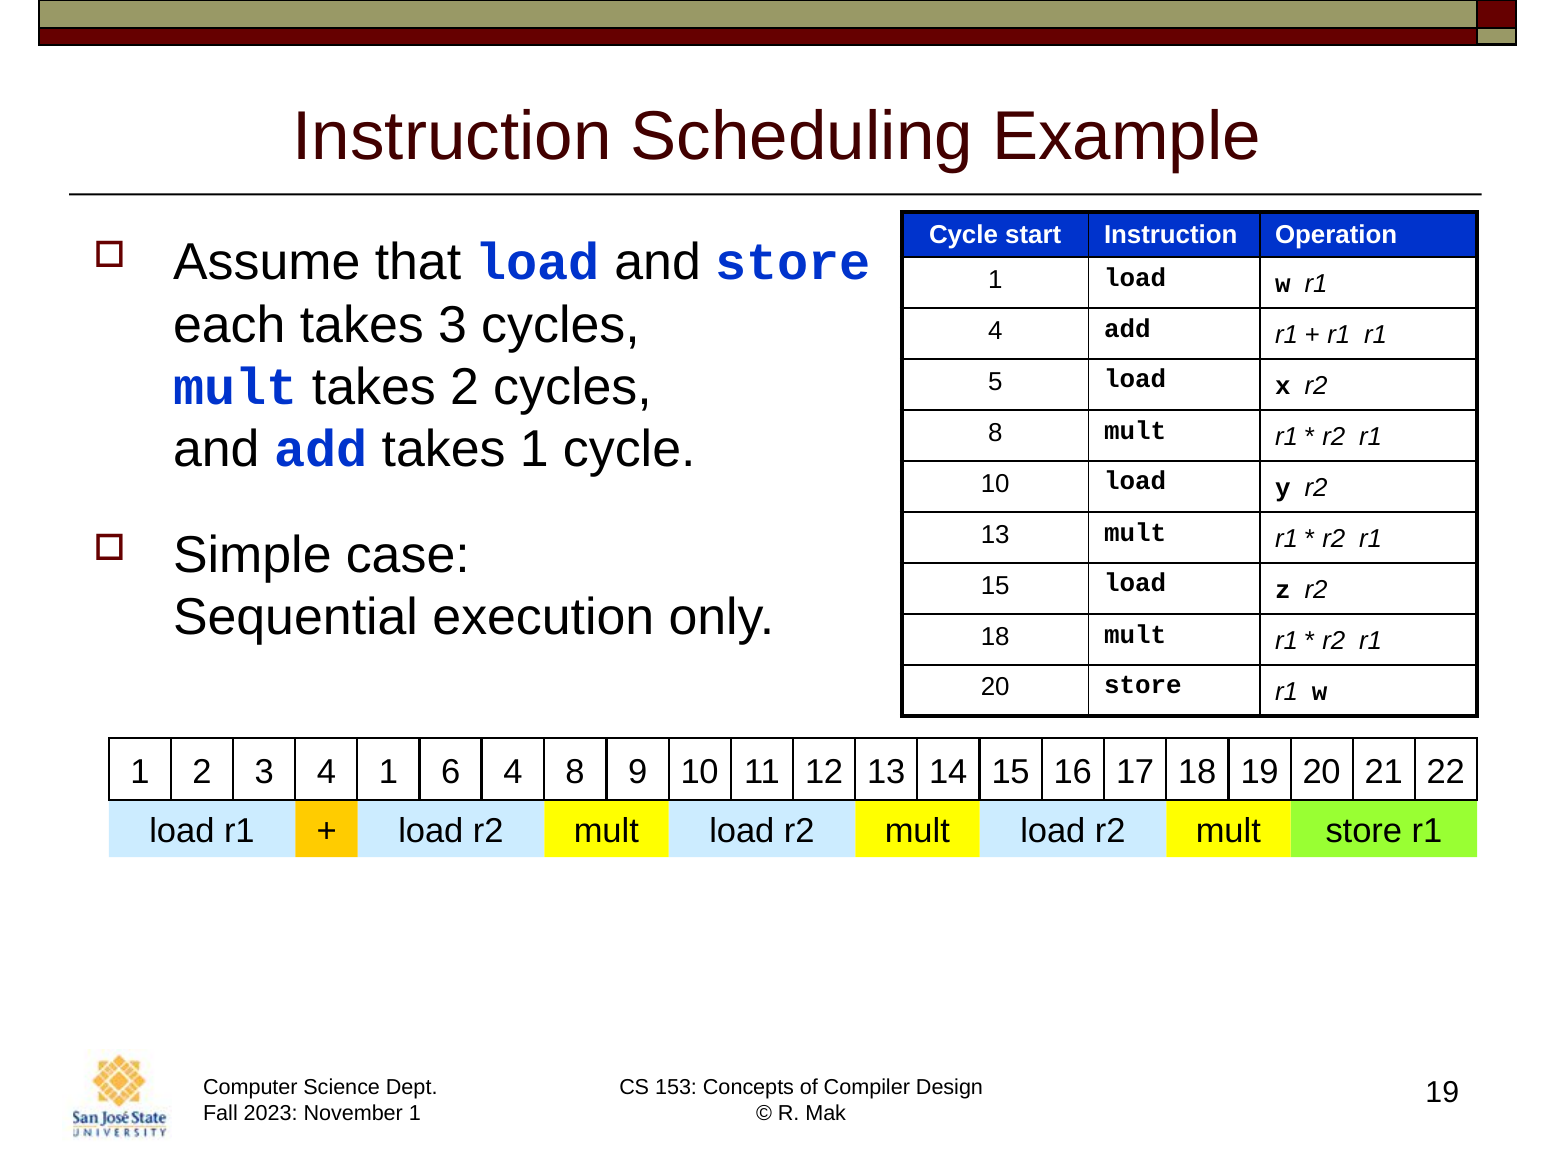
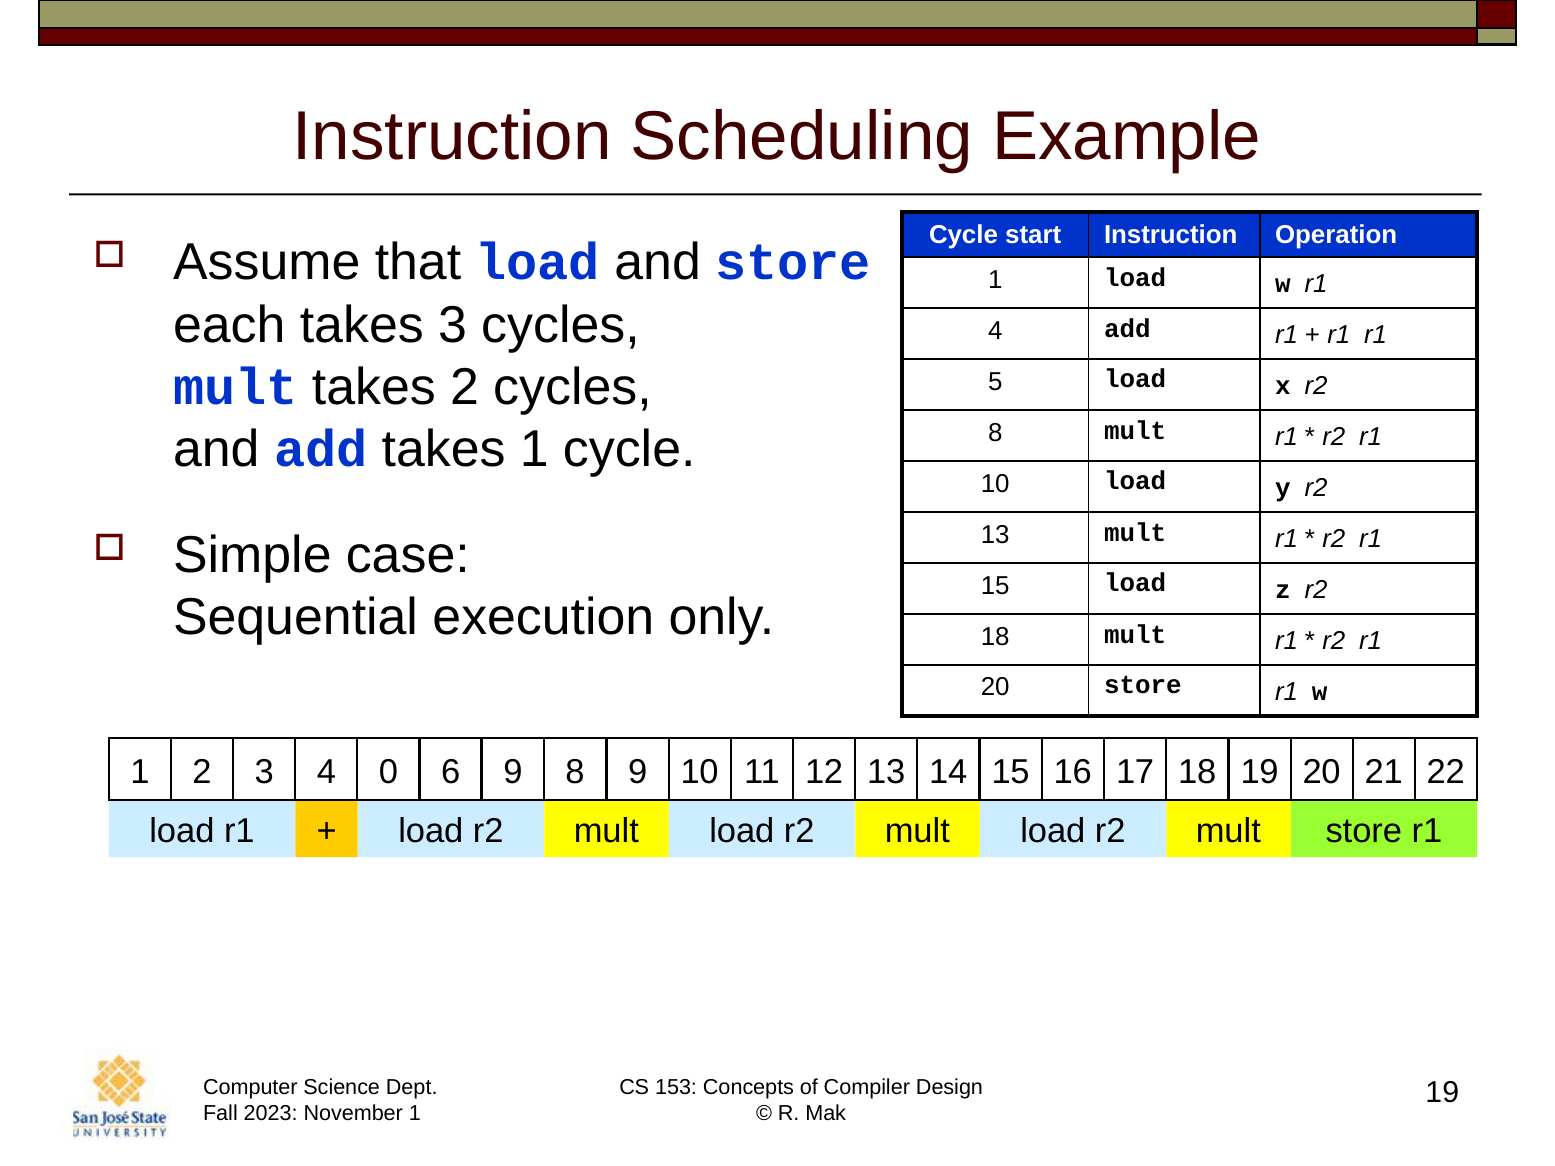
4 1: 1 -> 0 (388, 772)
6 4: 4 -> 9 (513, 772)
